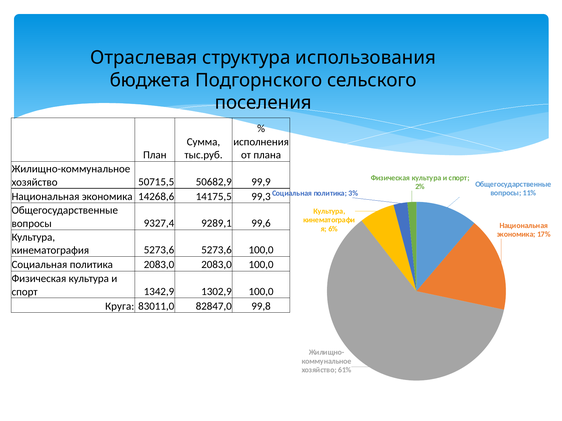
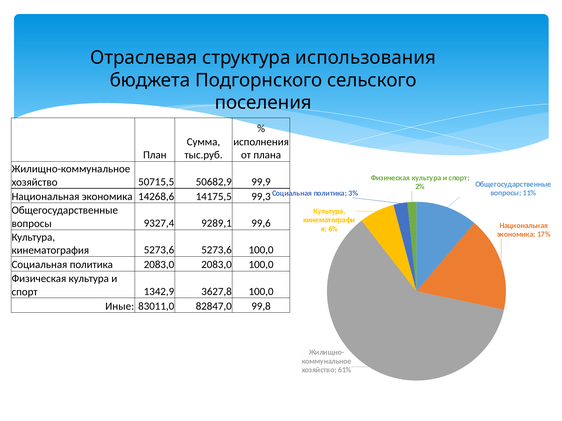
1302,9: 1302,9 -> 3627,8 (217, 292)
Круга: Круга -> Иные (120, 306)
